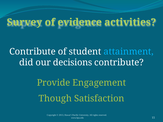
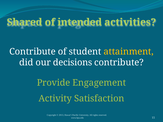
Survey: Survey -> Shared (25, 22)
evidence: evidence -> intended (80, 22)
attainment colour: light blue -> yellow (129, 52)
Though: Though -> Activity (55, 99)
